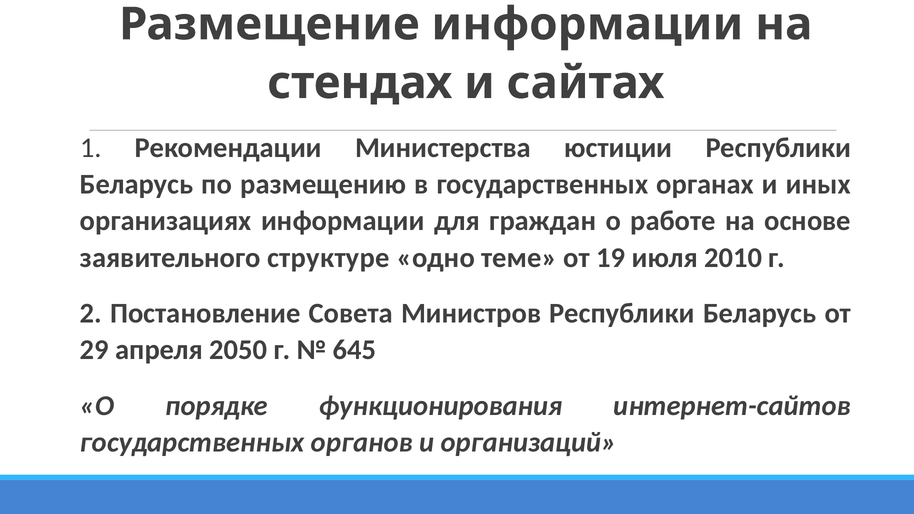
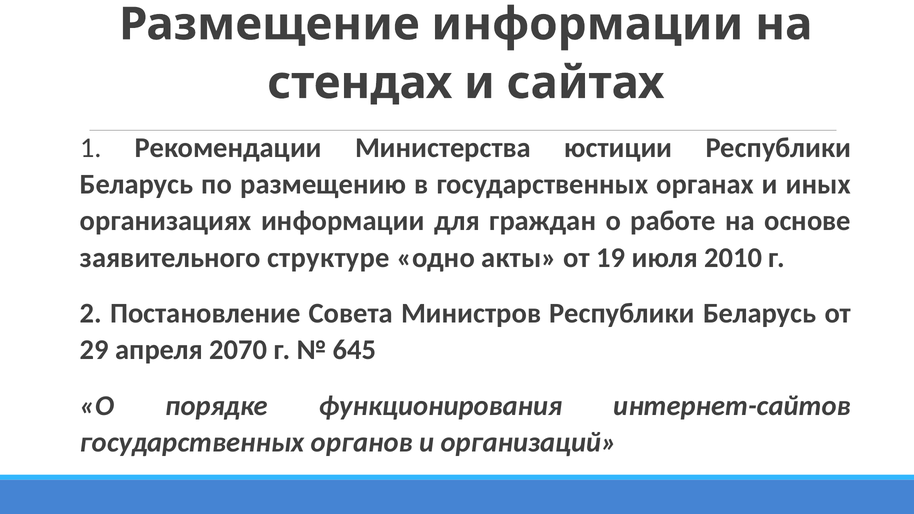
теме: теме -> акты (519, 258)
2050: 2050 -> 2070 (238, 350)
